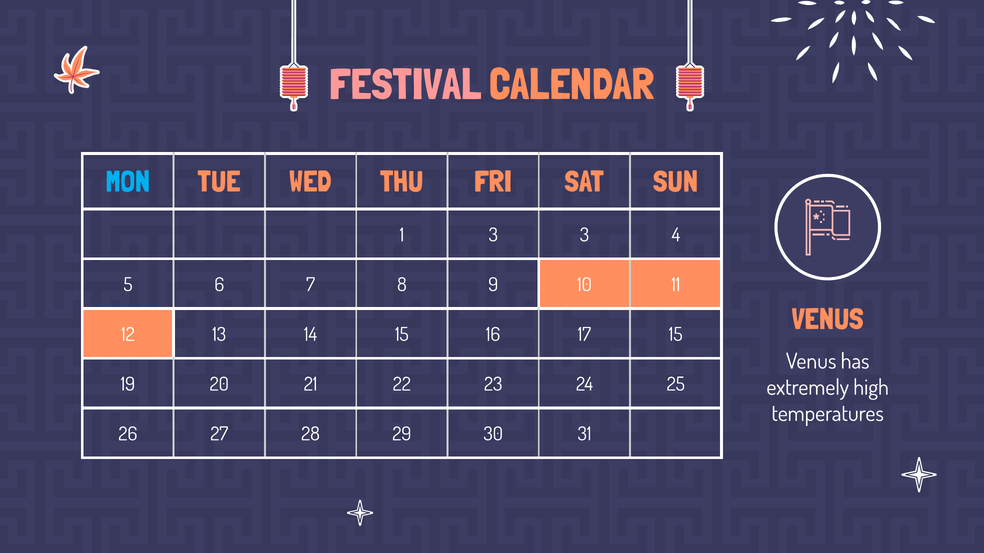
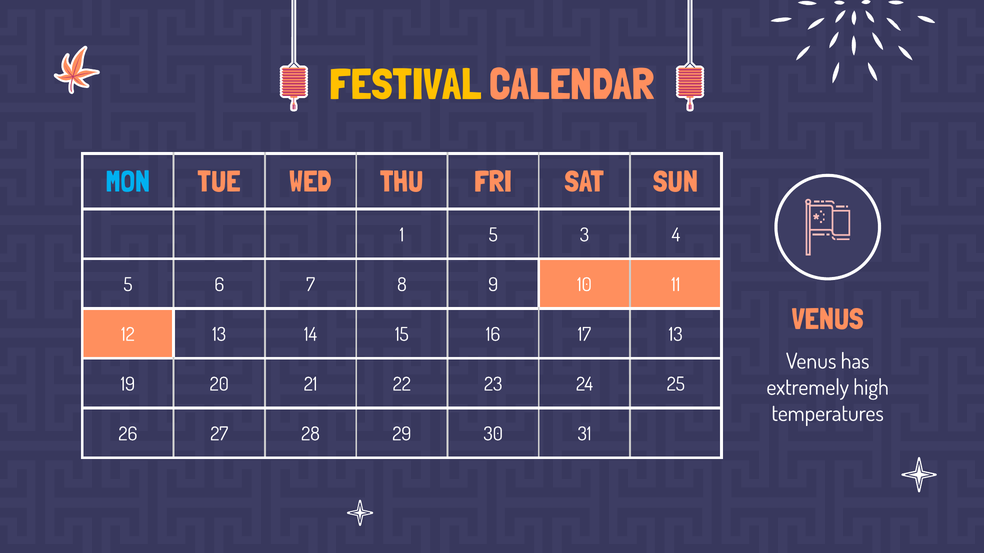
FESTIVAL colour: pink -> yellow (405, 85)
1 3: 3 -> 5 (493, 235)
17 15: 15 -> 13 (676, 335)
